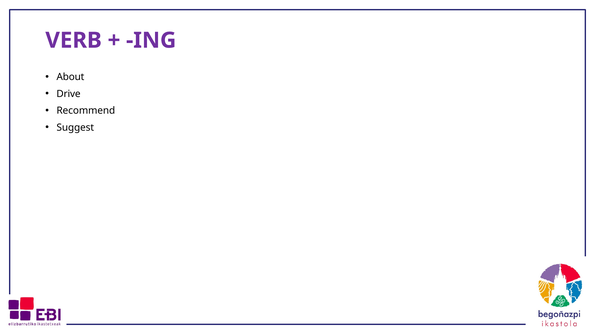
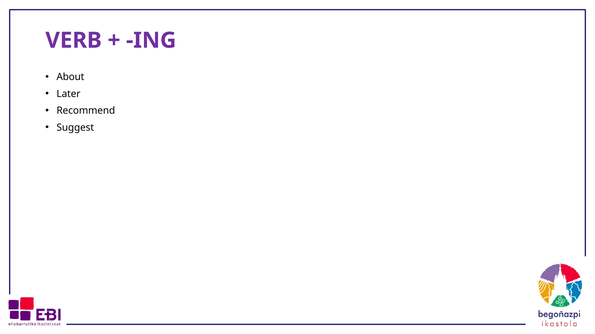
Drive: Drive -> Later (68, 94)
